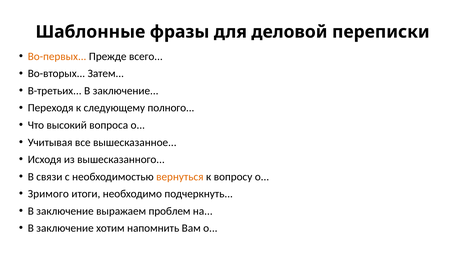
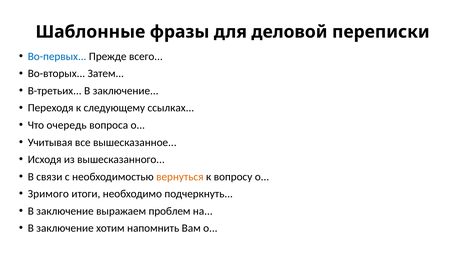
Во-первых colour: orange -> blue (57, 56)
полного: полного -> ссылках (171, 108)
высокий: высокий -> очередь (67, 125)
